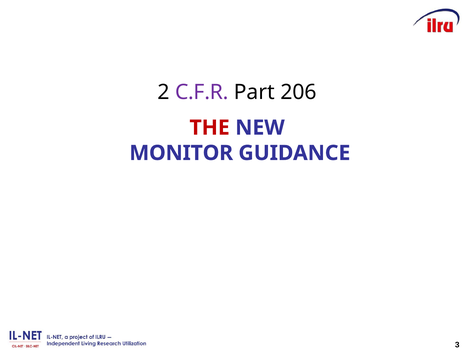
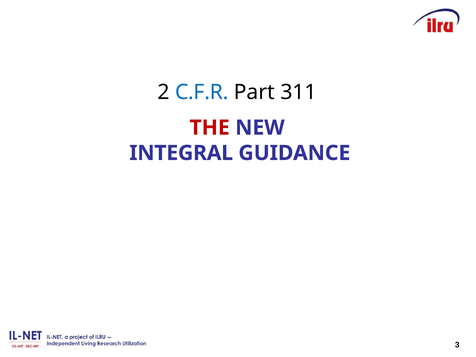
C.F.R colour: purple -> blue (202, 92)
206: 206 -> 311 (299, 92)
MONITOR: MONITOR -> INTEGRAL (181, 153)
